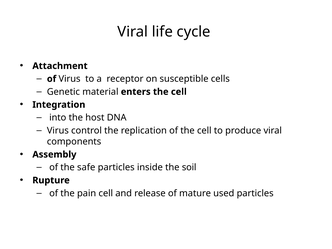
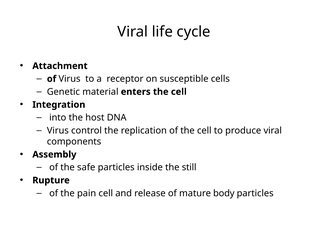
soil: soil -> still (189, 167)
used: used -> body (224, 193)
